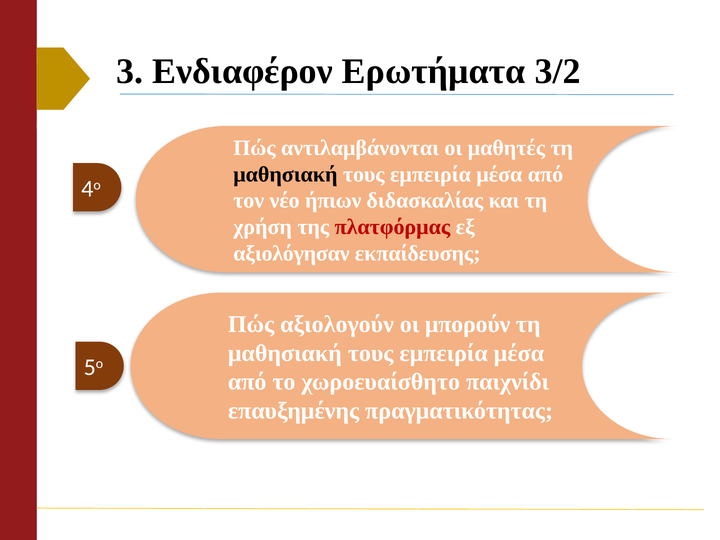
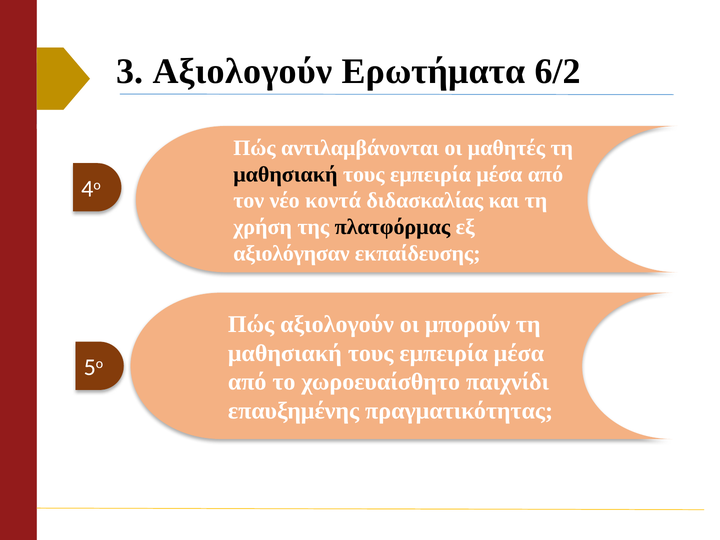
3 Ενδιαφέρον: Ενδιαφέρον -> Αξιολογούν (242, 71)
3/2: 3/2 -> 6/2 (558, 71)
ήπιων: ήπιων -> κοντά (333, 201)
πλατφόρμας colour: red -> black (392, 227)
